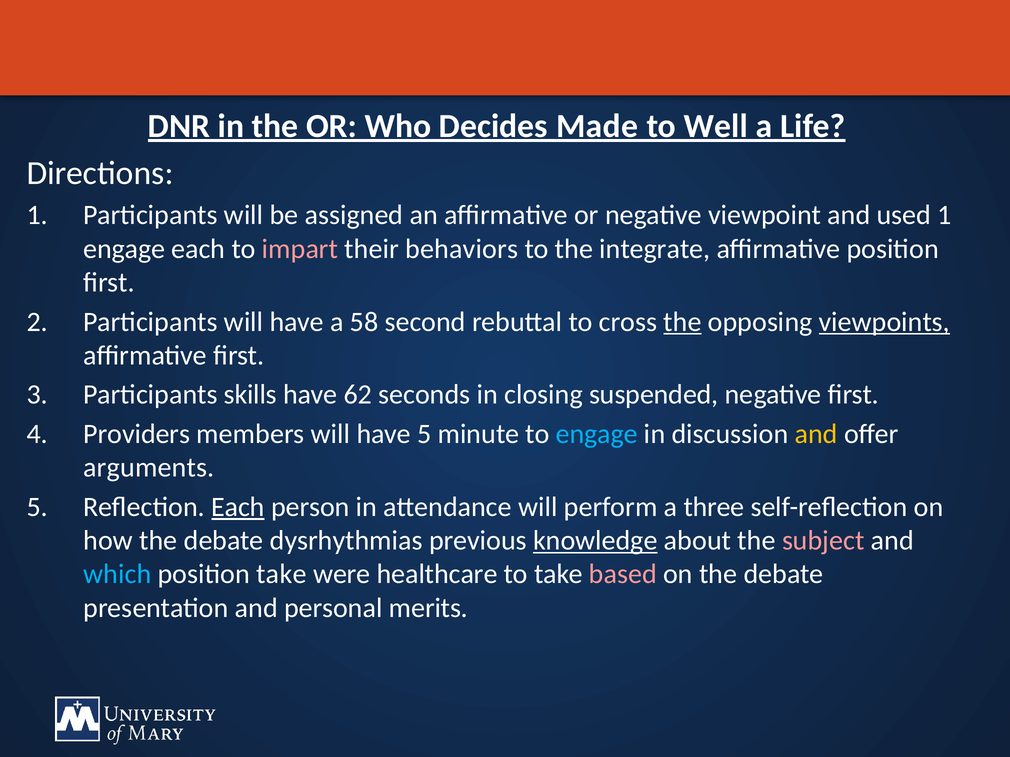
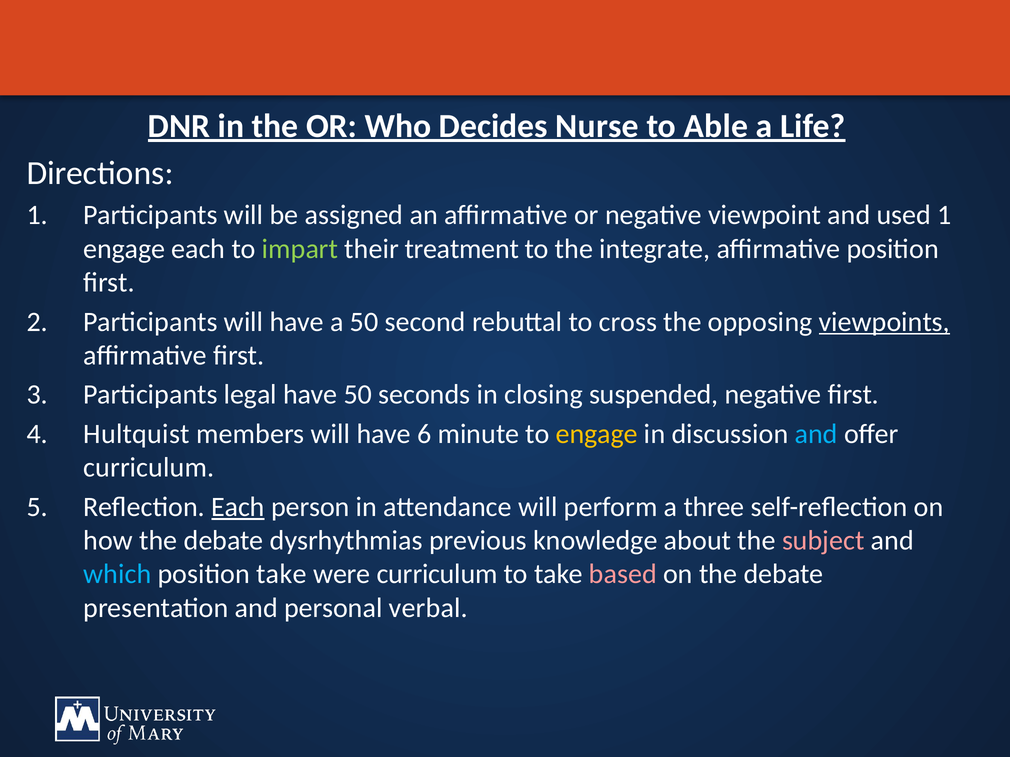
Made: Made -> Nurse (597, 126)
Well: Well -> Able (716, 126)
impart colour: pink -> light green (300, 249)
behaviors: behaviors -> treatment (462, 249)
a 58: 58 -> 50 (364, 322)
the underline: present -> none (682, 322)
skills: skills -> legal (250, 395)
have 62: 62 -> 50 (358, 395)
Providers: Providers -> Hultquist (137, 434)
have 5: 5 -> 6 (424, 434)
engage colour: light blue -> yellow (597, 434)
and colour: yellow -> light blue (816, 434)
arguments: arguments -> curriculum (149, 468)
knowledge underline: present -> none (595, 541)
were healthcare: healthcare -> curriculum (437, 575)
merits: merits -> verbal (428, 608)
